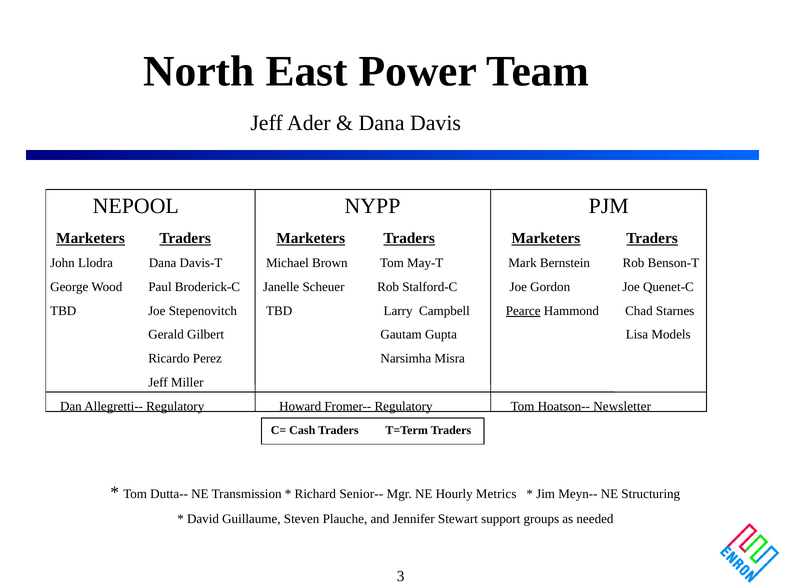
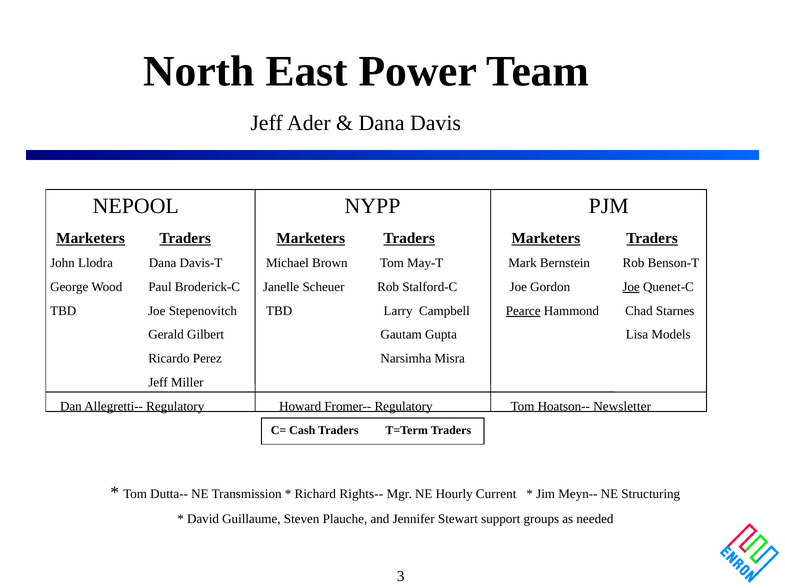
Joe underline: none -> present (631, 287)
Senior--: Senior-- -> Rights-- (361, 495)
Metrics: Metrics -> Current (496, 495)
